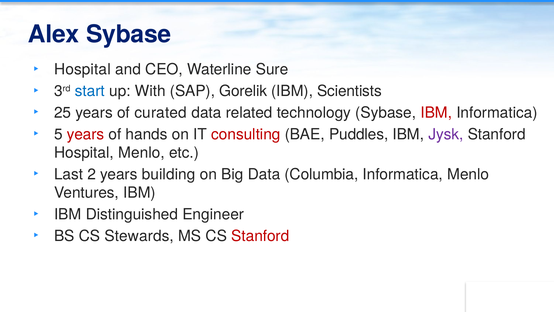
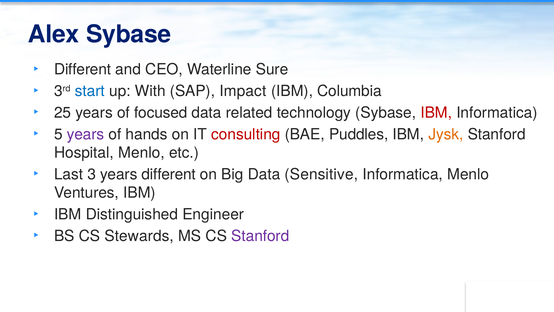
Hospital: Hospital -> Different (83, 69)
Gorelik: Gorelik -> Impact (243, 91)
Scientists: Scientists -> Columbia (349, 91)
curated: curated -> focused (161, 113)
years colour: red -> purple (86, 134)
Jysk colour: purple -> orange (446, 134)
2: 2 -> 3 (92, 174)
years building: building -> different (169, 174)
Columbia: Columbia -> Sensitive (321, 174)
Stanford colour: red -> purple (260, 236)
